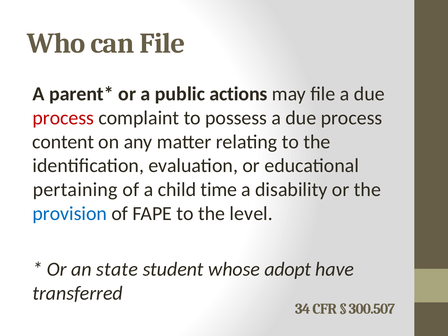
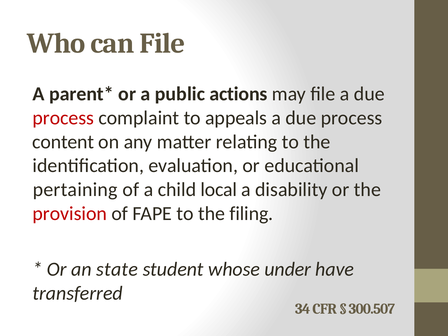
possess: possess -> appeals (236, 118)
time: time -> local (219, 190)
provision colour: blue -> red (70, 214)
level: level -> filing (251, 214)
adopt: adopt -> under (288, 269)
